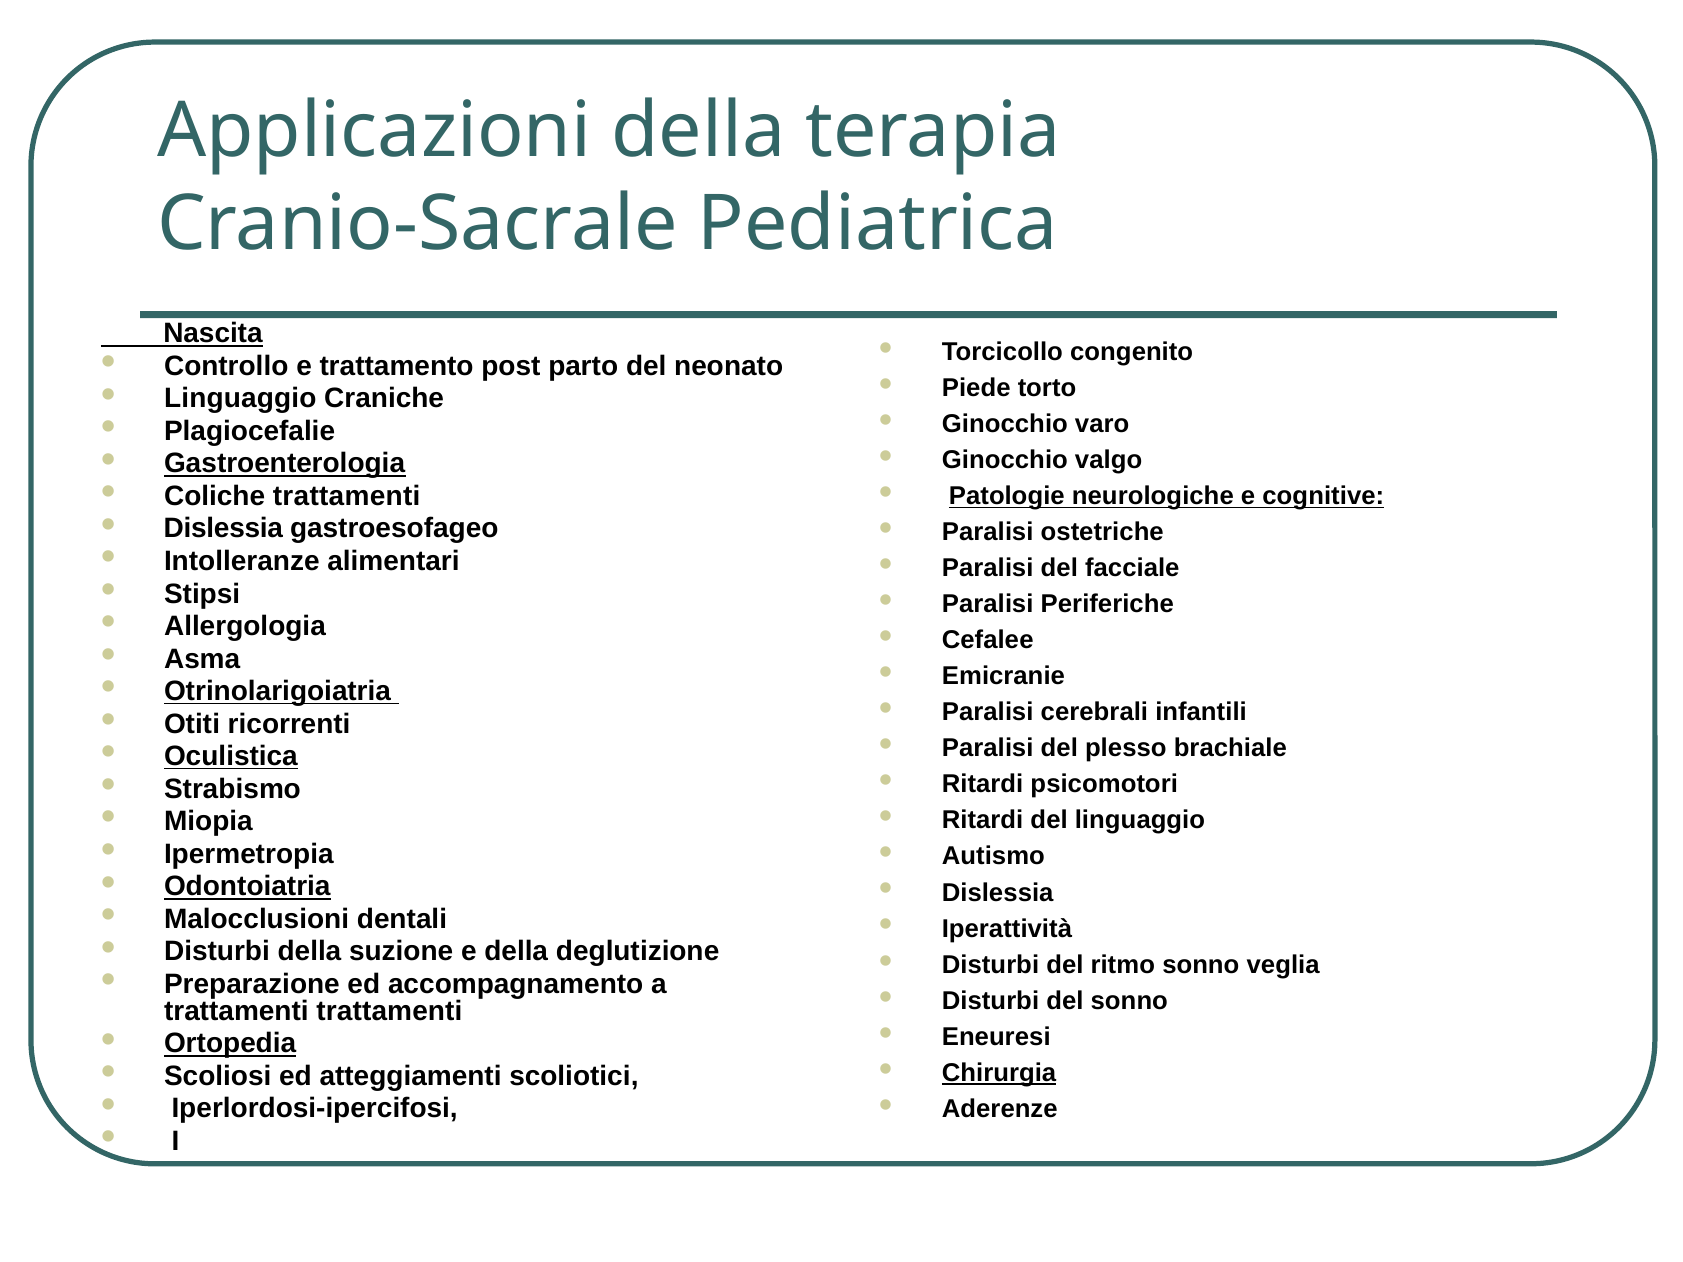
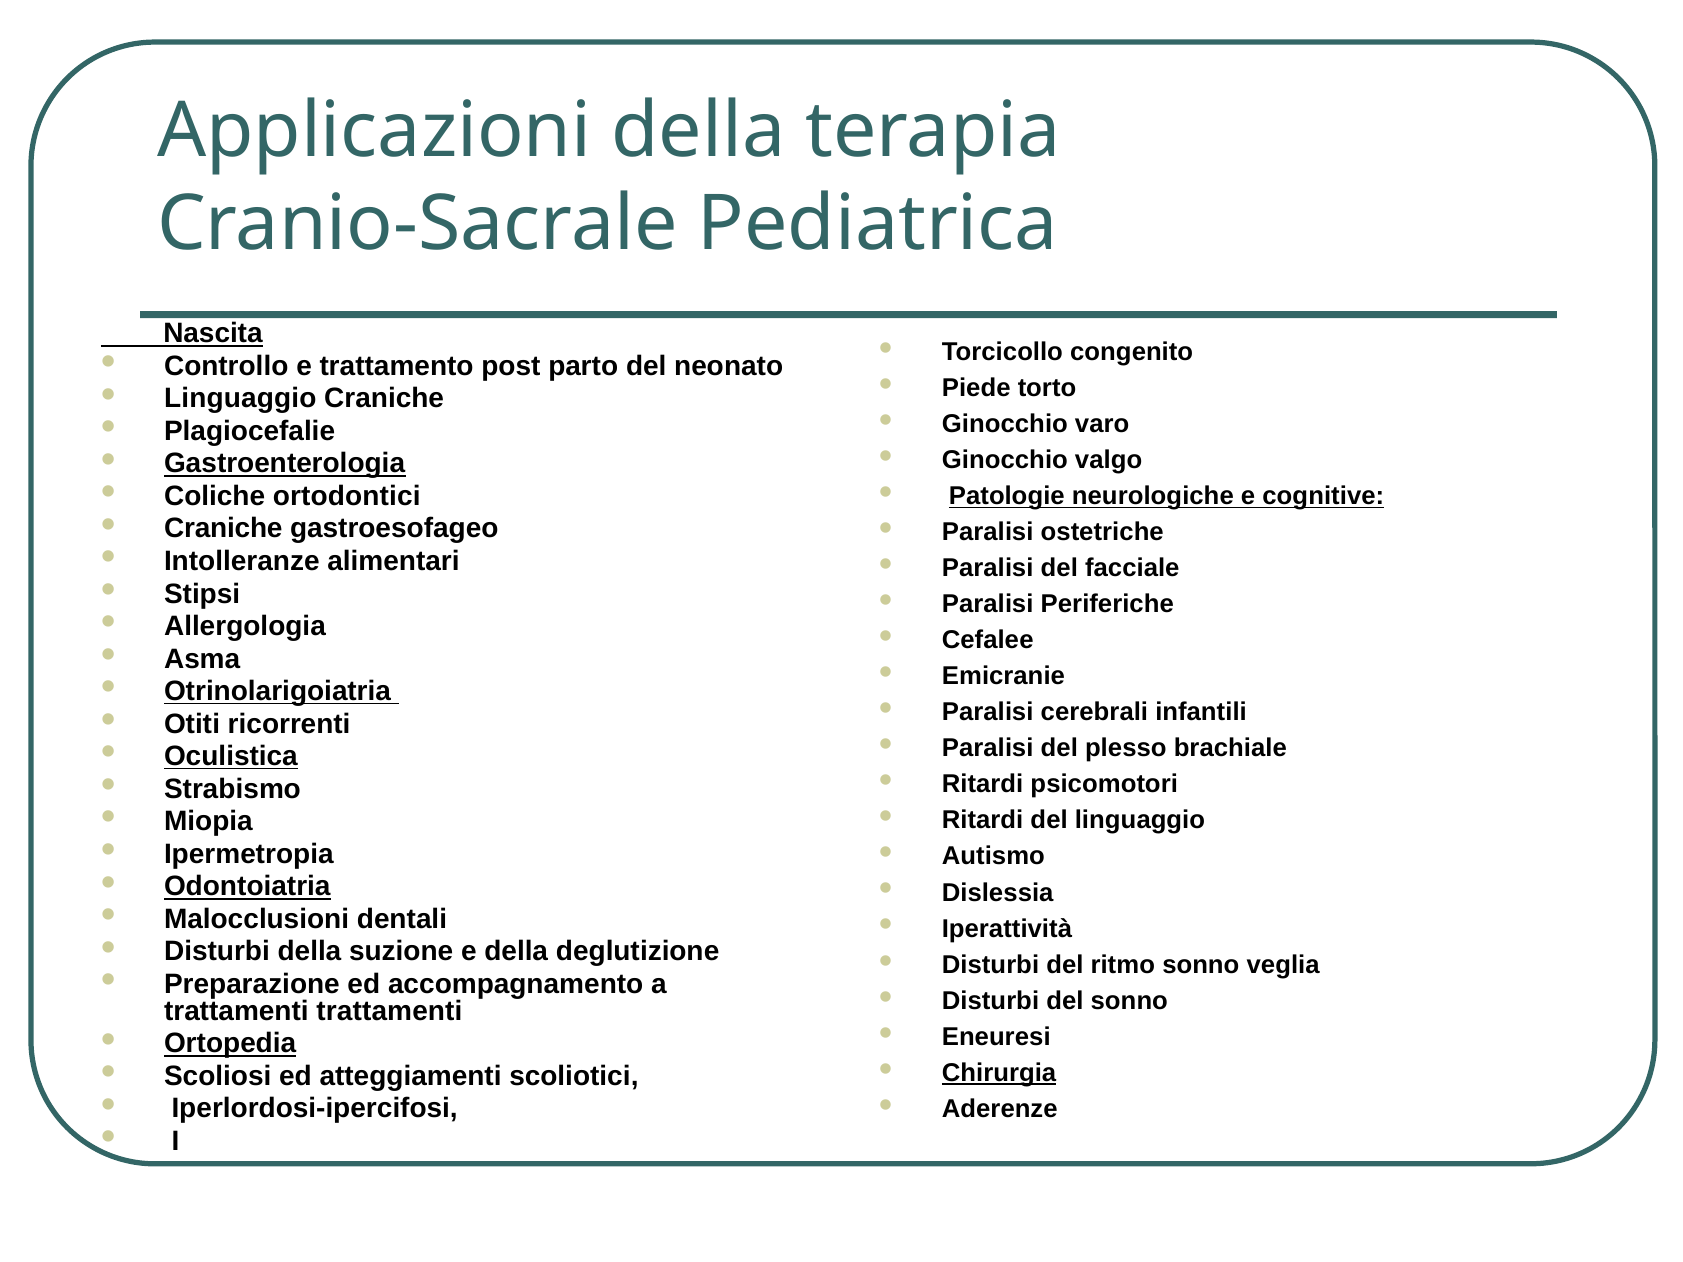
Coliche trattamenti: trattamenti -> ortodontici (347, 496)
Dislessia: Dislessia -> Craniche (223, 529)
